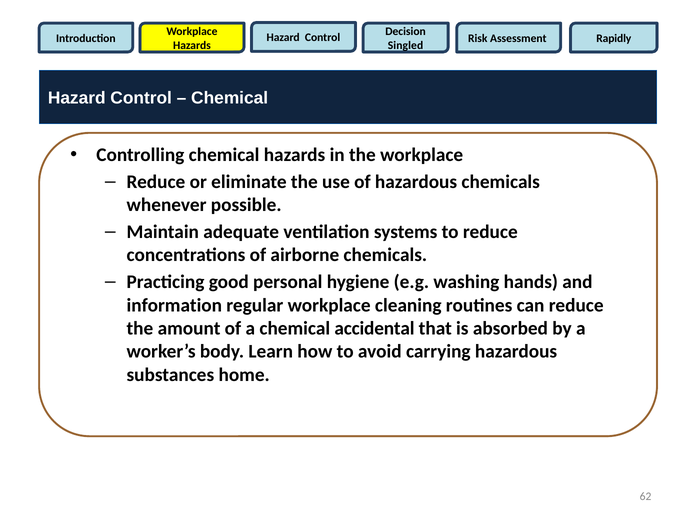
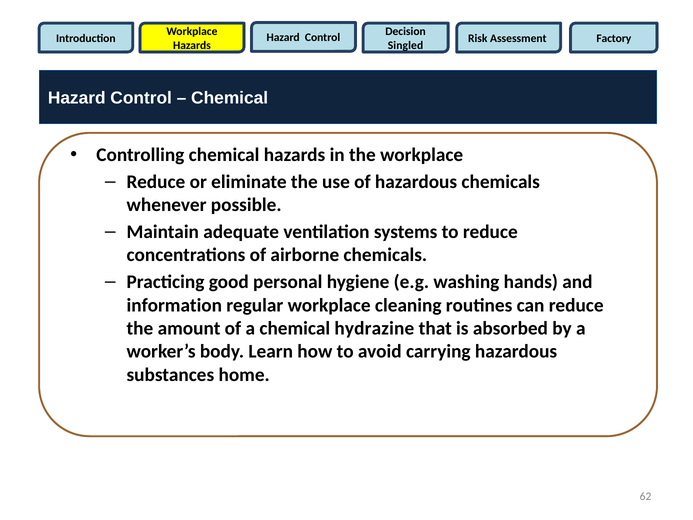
Rapidly: Rapidly -> Factory (614, 38)
accidental: accidental -> hydrazine (374, 328)
